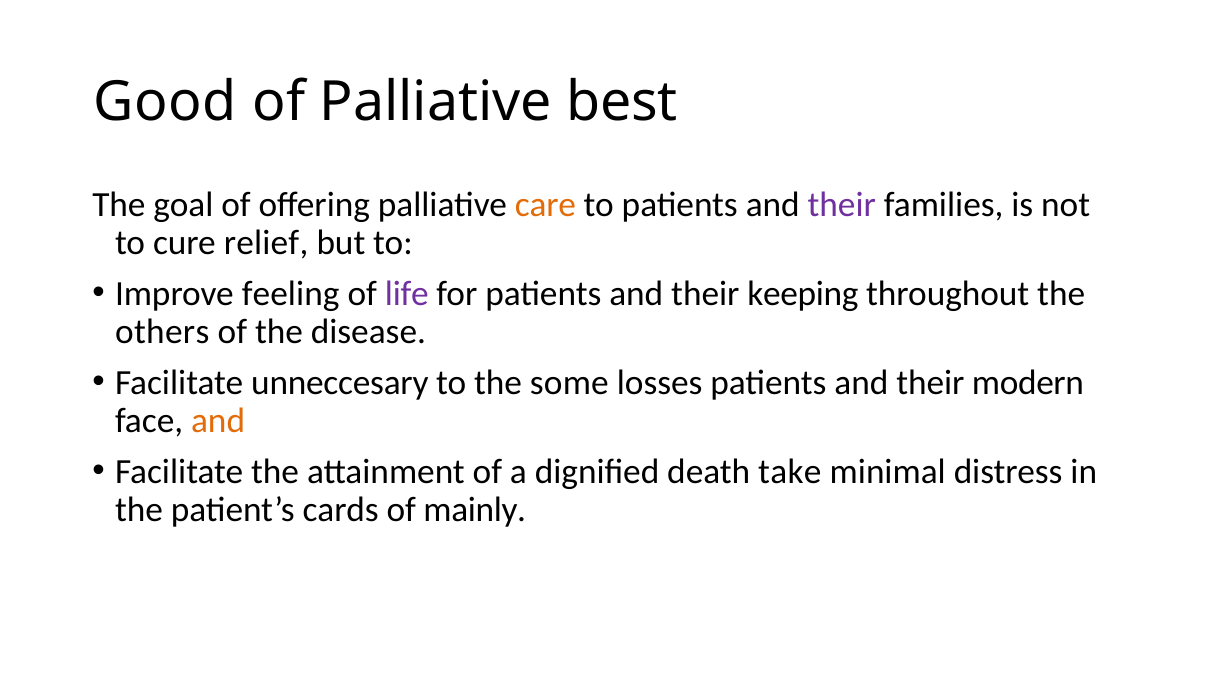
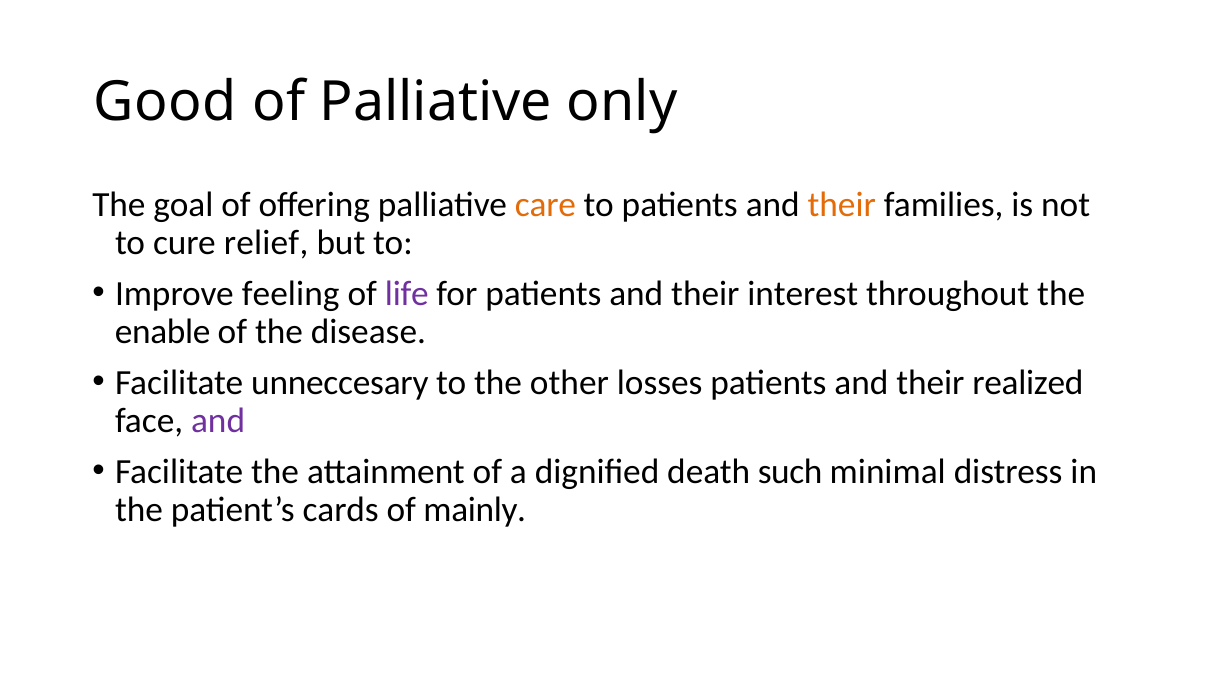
best: best -> only (622, 102)
their colour: purple -> orange (842, 205)
keeping: keeping -> interest (803, 294)
others: others -> enable (163, 332)
some: some -> other (569, 383)
modern: modern -> realized (1028, 383)
and colour: orange -> purple (218, 421)
take: take -> such (790, 472)
